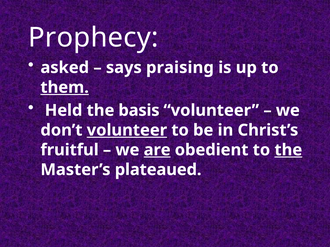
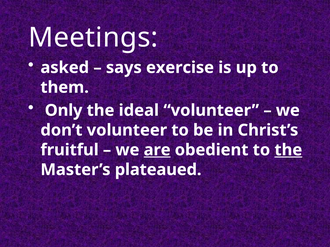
Prophecy: Prophecy -> Meetings (93, 38)
praising: praising -> exercise (180, 68)
them underline: present -> none (65, 88)
Held: Held -> Only (64, 111)
basis: basis -> ideal (139, 111)
volunteer underline: present -> none (127, 130)
